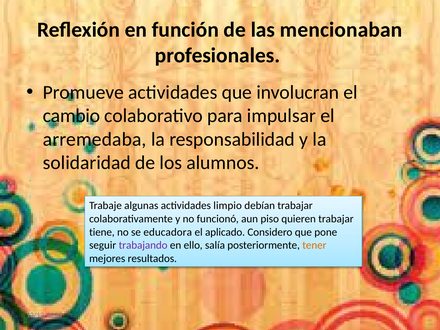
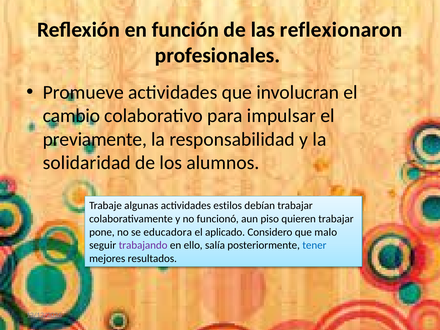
mencionaban: mencionaban -> reflexionaron (341, 30)
arremedaba: arremedaba -> previamente (95, 139)
limpio: limpio -> estilos (228, 206)
tiene: tiene -> pone (102, 232)
pone: pone -> malo (326, 232)
tener colour: orange -> blue (314, 245)
